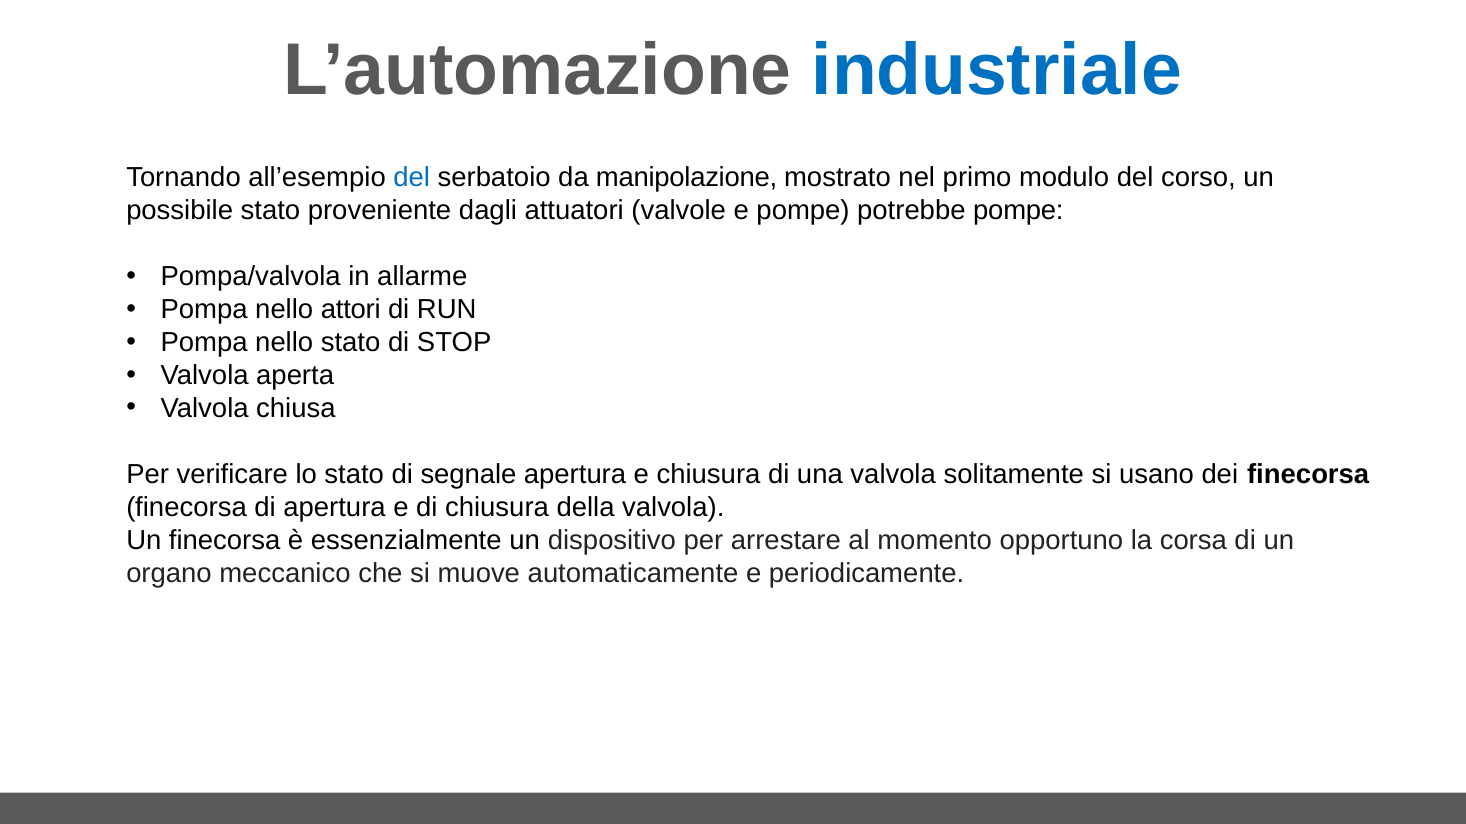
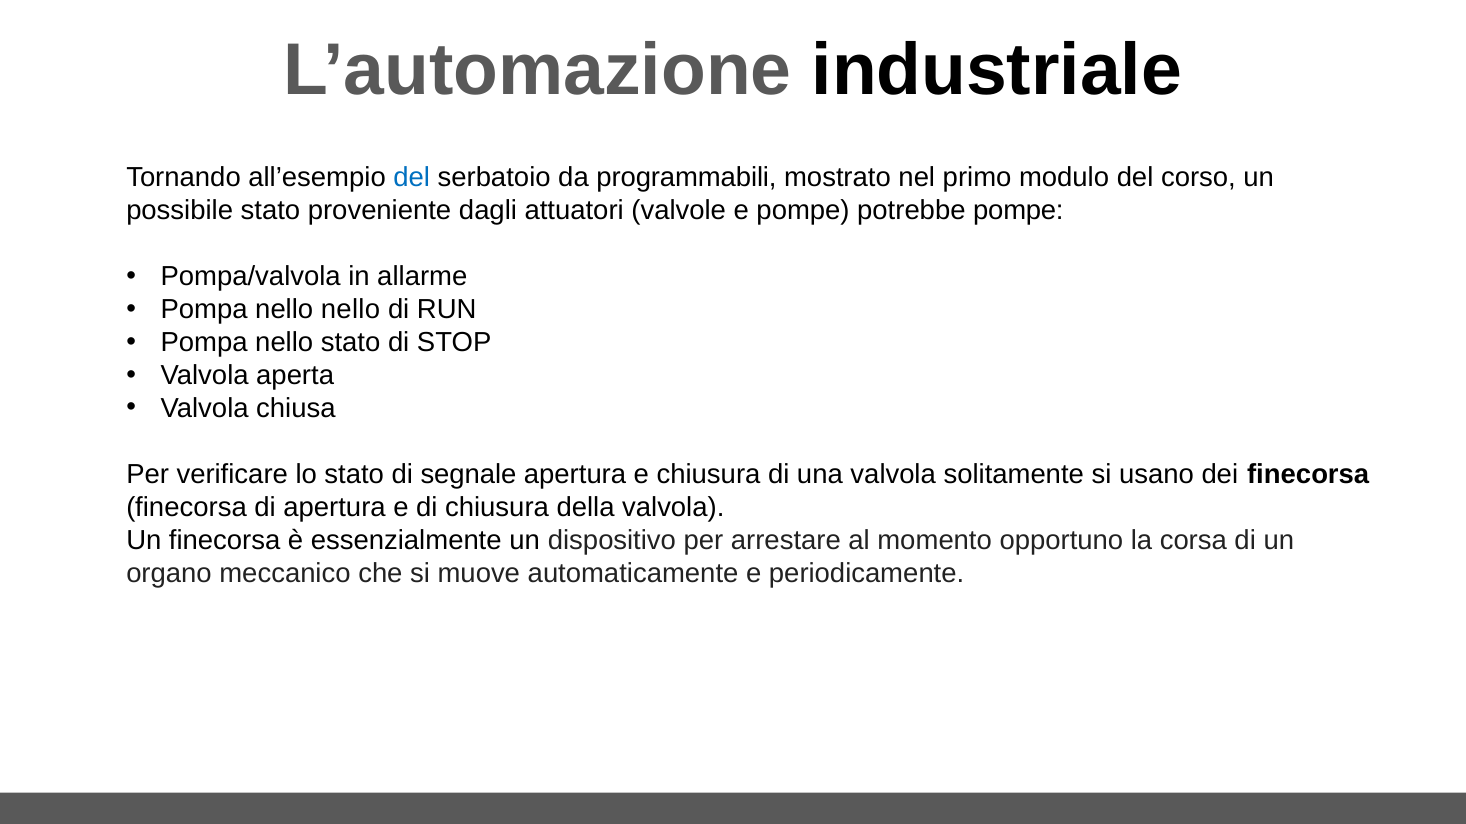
industriale colour: blue -> black (997, 70)
manipolazione: manipolazione -> programmabili (687, 178)
nello attori: attori -> nello (351, 310)
